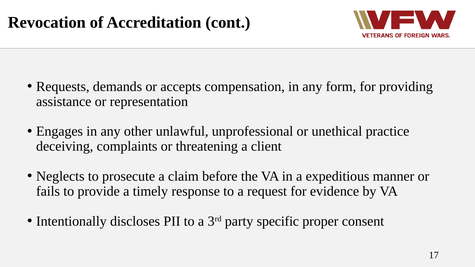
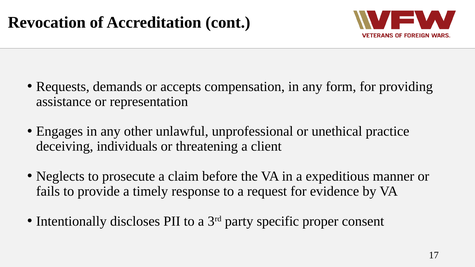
complaints: complaints -> individuals (127, 146)
